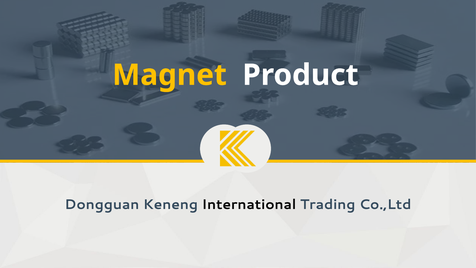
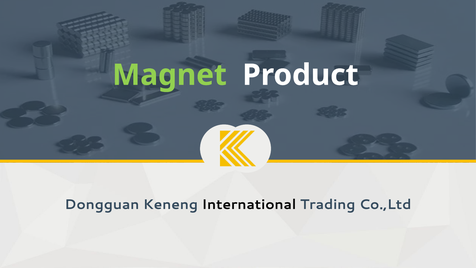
Magnet colour: yellow -> light green (170, 75)
